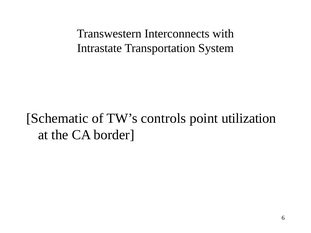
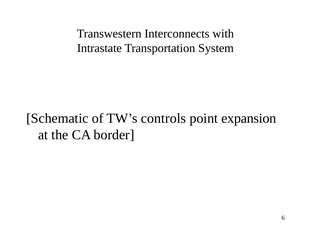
utilization: utilization -> expansion (249, 118)
